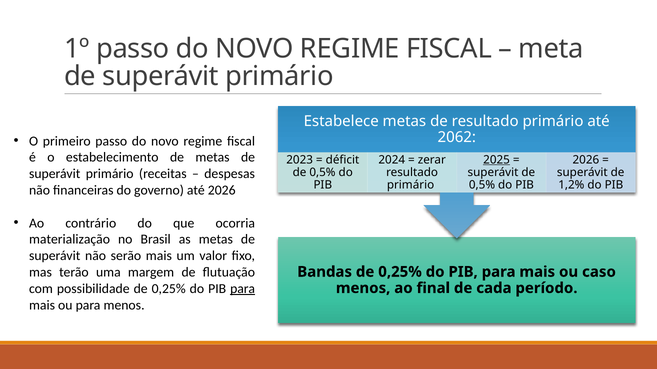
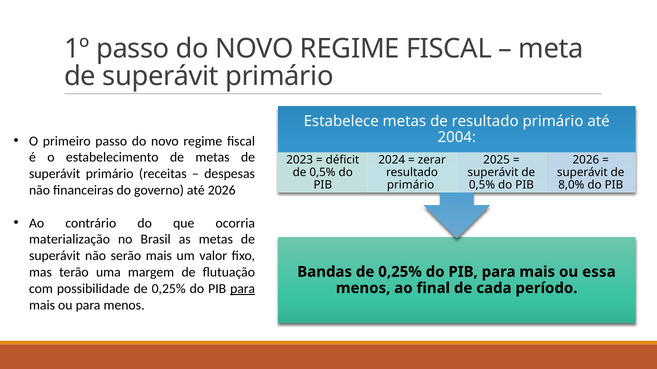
2062: 2062 -> 2004 (457, 138)
2025 underline: present -> none (497, 160)
1,2%: 1,2% -> 8,0% (571, 185)
caso: caso -> essa (599, 272)
